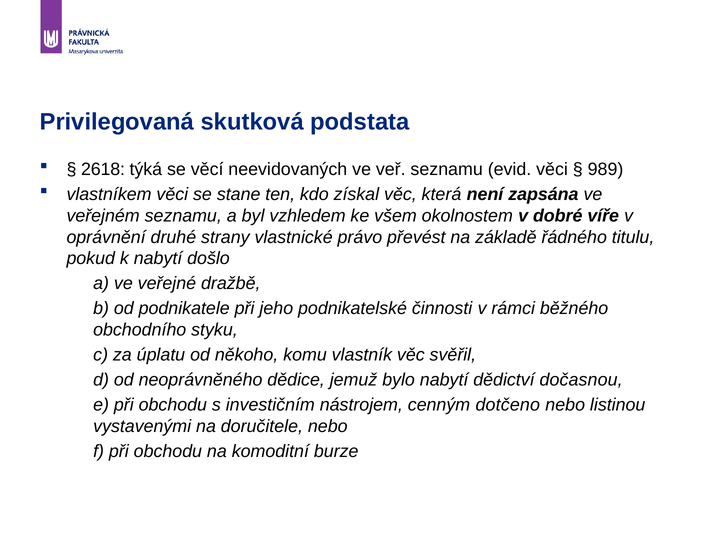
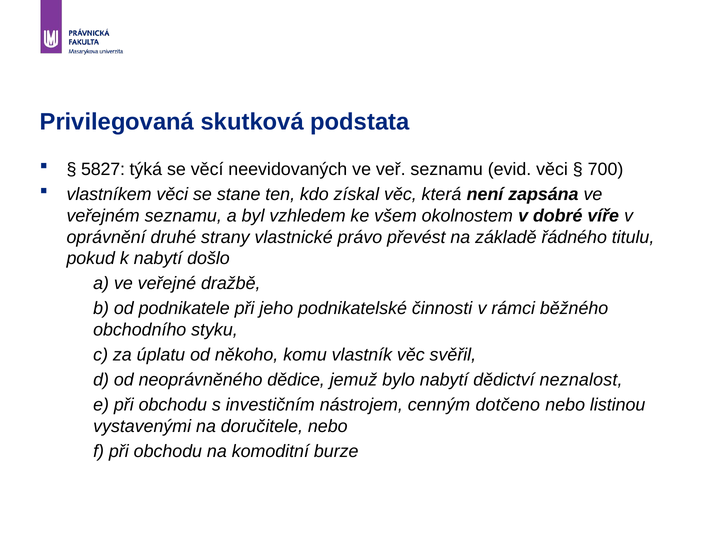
2618: 2618 -> 5827 (103, 169)
989: 989 -> 700 (606, 169)
dočasnou: dočasnou -> neznalost (581, 380)
